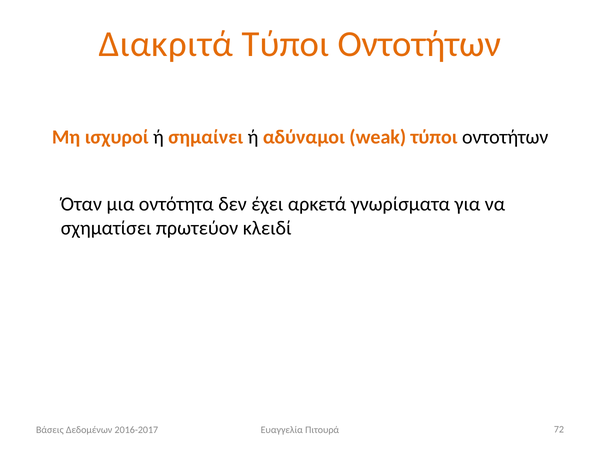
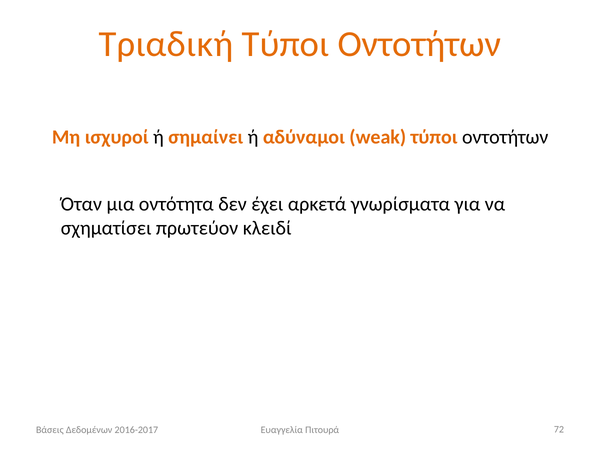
Διακριτά: Διακριτά -> Τριαδική (166, 44)
